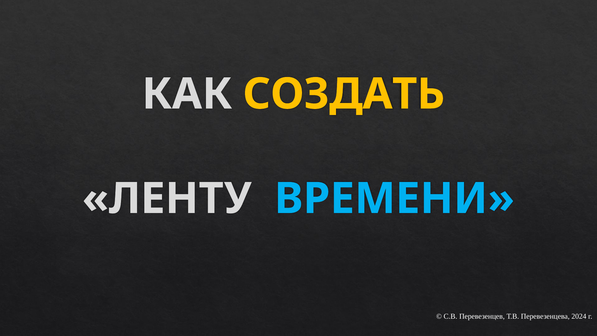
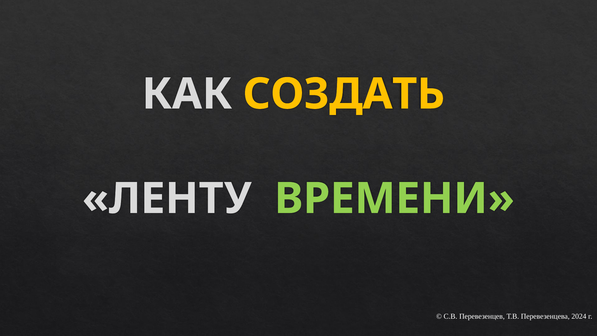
ВРЕМЕНИ colour: light blue -> light green (394, 199)
